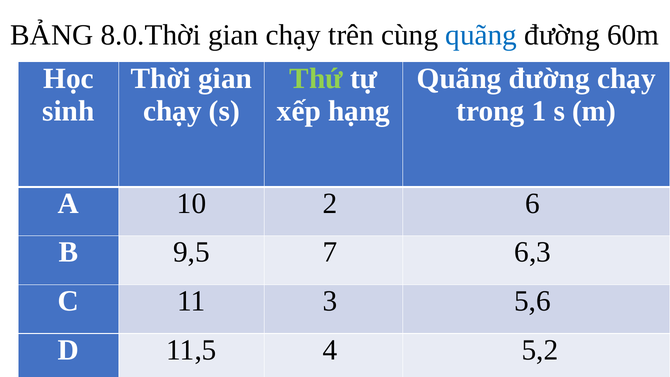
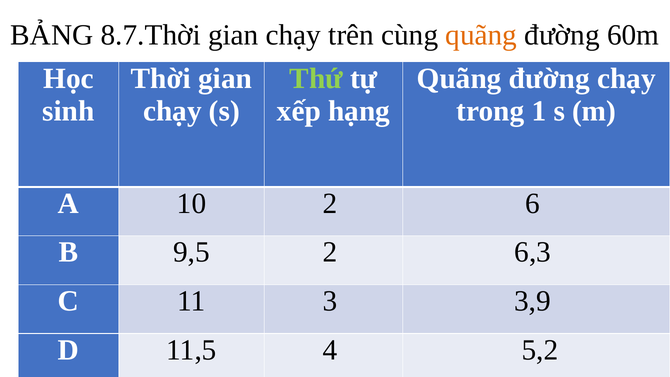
8.0.Thời: 8.0.Thời -> 8.7.Thời (151, 35)
quãng colour: blue -> orange (481, 35)
9,5 7: 7 -> 2 (330, 252)
5,6: 5,6 -> 3,9 (533, 301)
